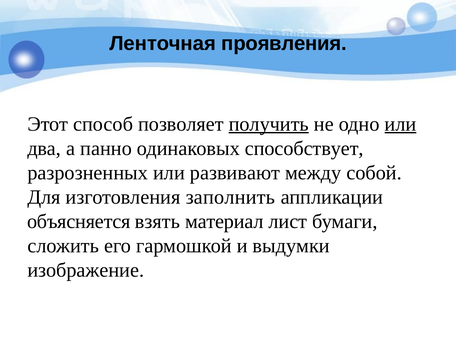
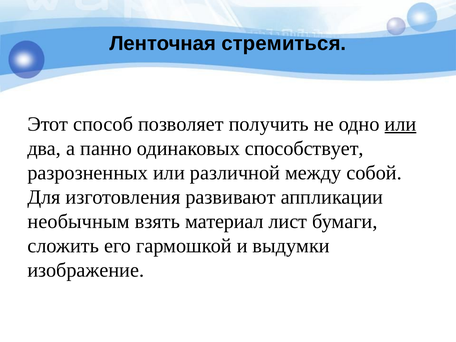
проявления: проявления -> стремиться (284, 44)
получить underline: present -> none (269, 124)
развивают: развивают -> различной (235, 173)
заполнить: заполнить -> развивают (231, 197)
объясняется: объясняется -> необычным (79, 221)
